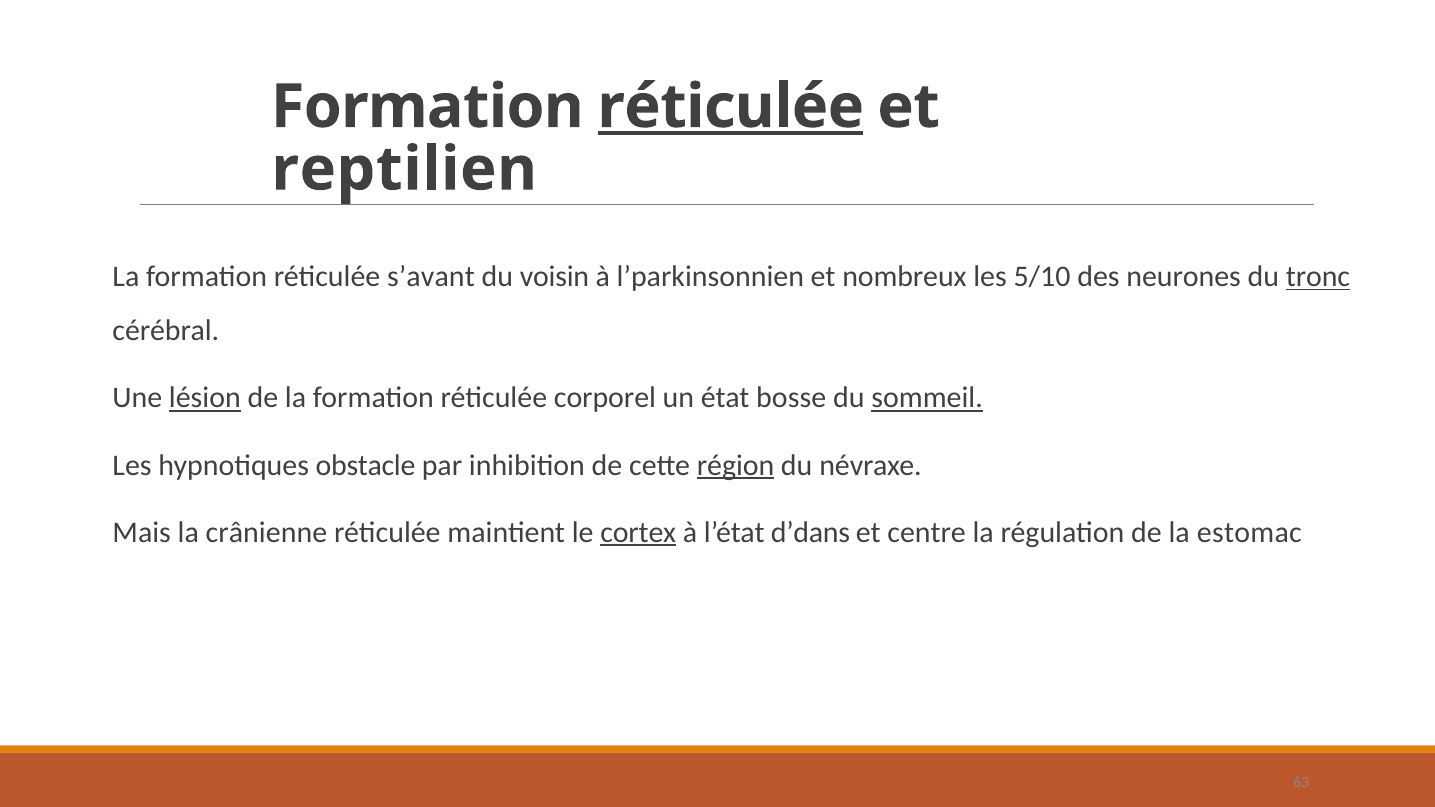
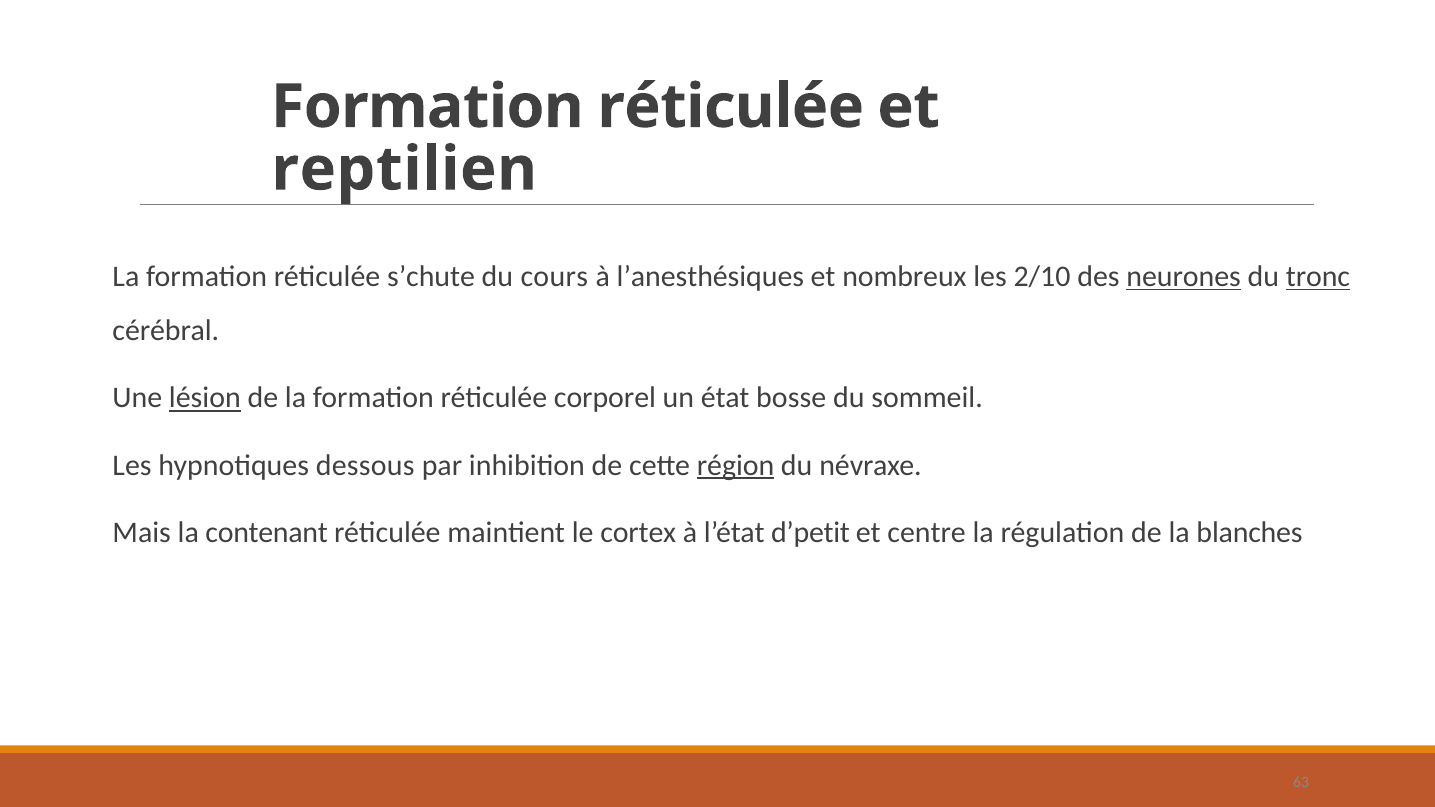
réticulée underline: present -> none (731, 107)
s’avant: s’avant -> s’chute (431, 277)
voisin: voisin -> cours (554, 277)
l’parkinsonnien: l’parkinsonnien -> l’anesthésiques (710, 277)
5/10: 5/10 -> 2/10 (1042, 277)
neurones underline: none -> present (1184, 277)
sommeil underline: present -> none (927, 398)
obstacle: obstacle -> dessous (365, 465)
crânienne: crânienne -> contenant (267, 533)
cortex underline: present -> none (638, 533)
d’dans: d’dans -> d’petit (810, 533)
estomac: estomac -> blanches (1250, 533)
